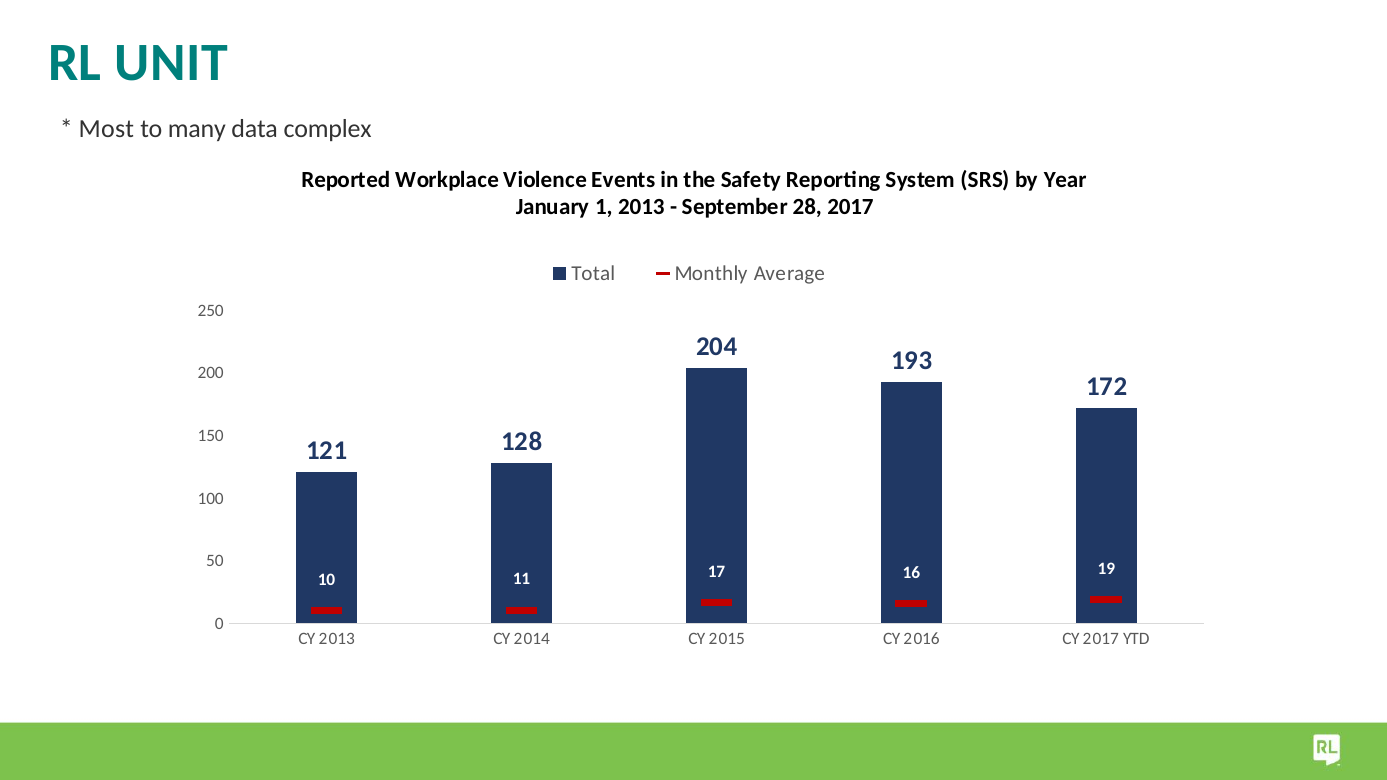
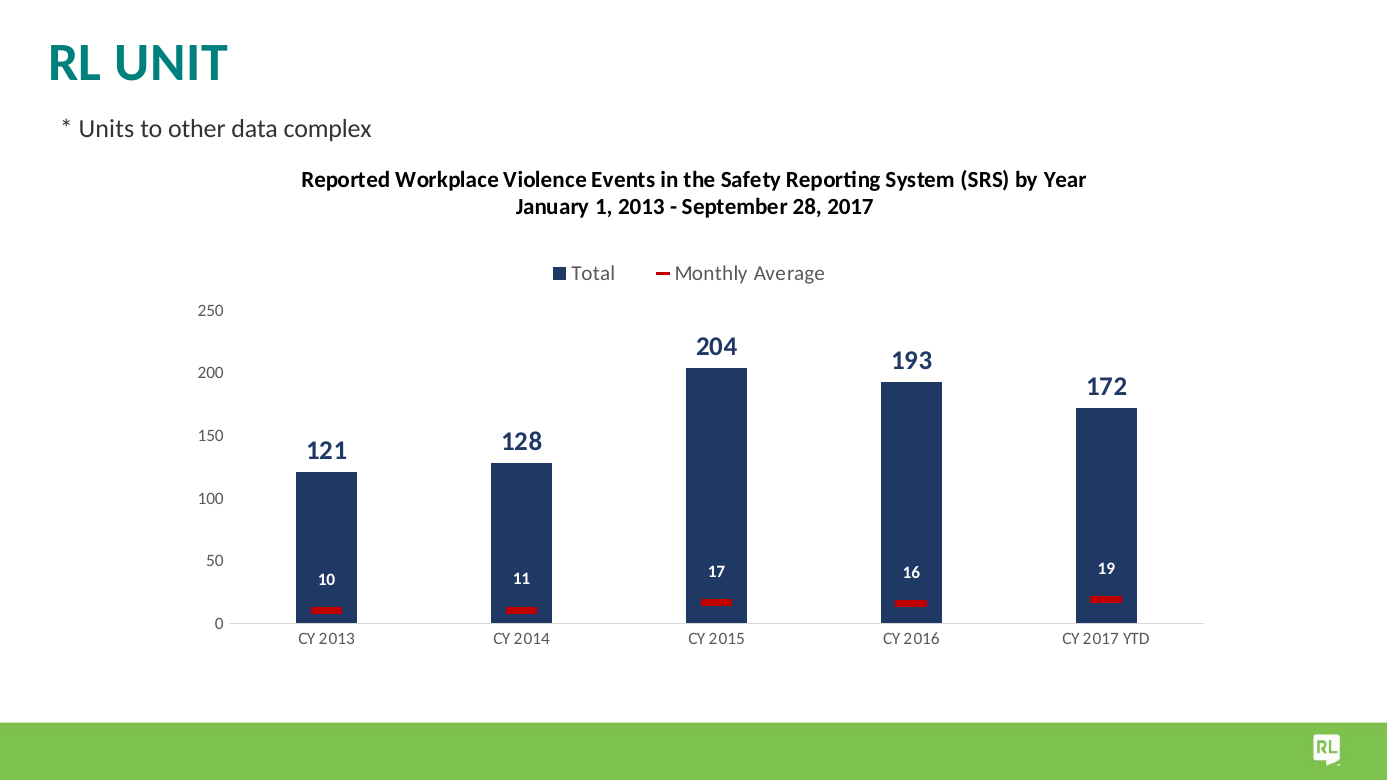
Most: Most -> Units (106, 129)
many: many -> other (197, 129)
